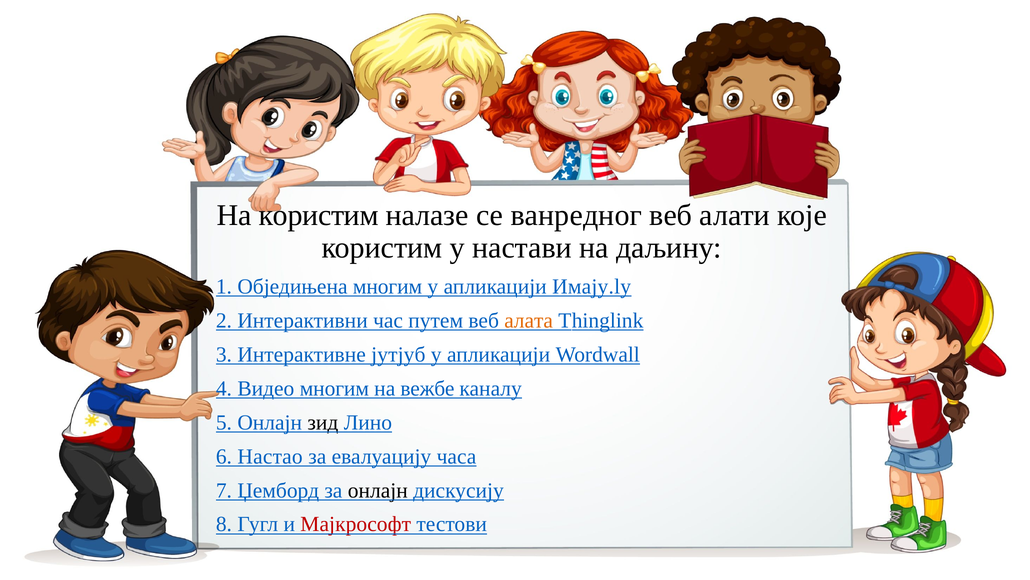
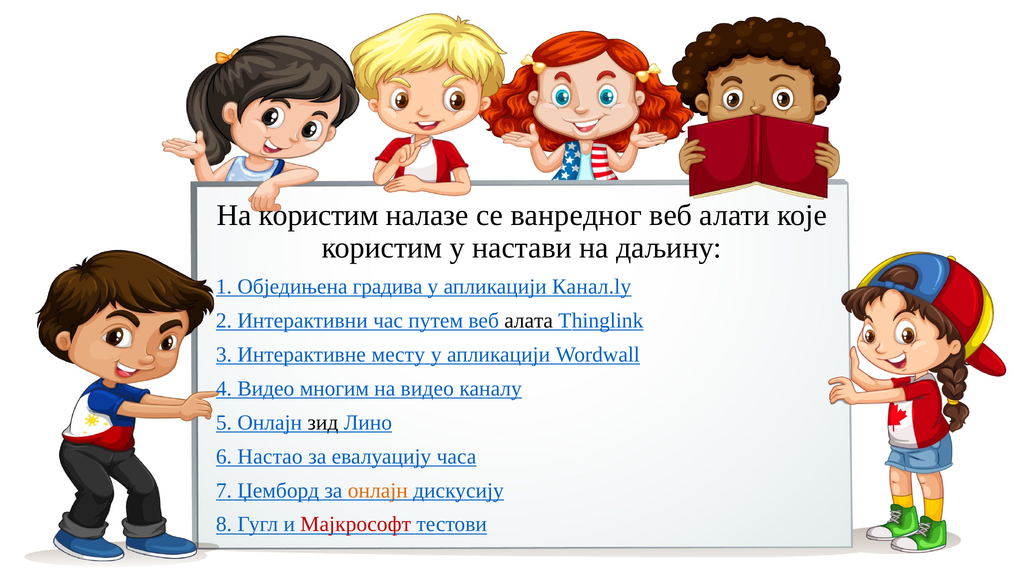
Обједињена многим: многим -> градива (388, 286)
Имају.ly: Имају.ly -> Канал.ly (592, 286)
алата colour: orange -> black (529, 320)
јутјуб: јутјуб -> месту (398, 354)
на вежбе: вежбе -> видео (427, 388)
онлајн colour: black -> orange (378, 490)
